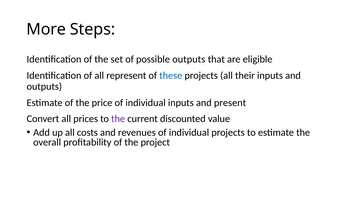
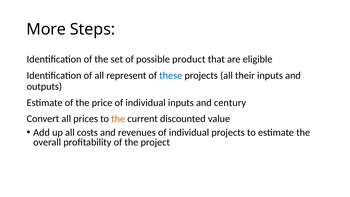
possible outputs: outputs -> product (189, 59)
present: present -> century (230, 103)
the colour: purple -> orange (118, 119)
